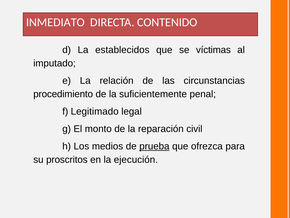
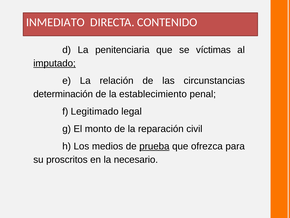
establecidos: establecidos -> penitenciaria (122, 50)
imputado underline: none -> present (55, 63)
procedimiento: procedimiento -> determinación (63, 94)
suficientemente: suficientemente -> establecimiento (153, 94)
ejecución: ejecución -> necesario (136, 159)
